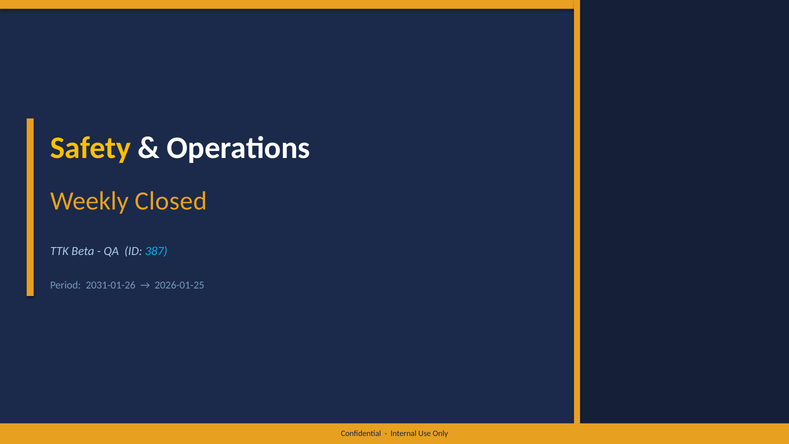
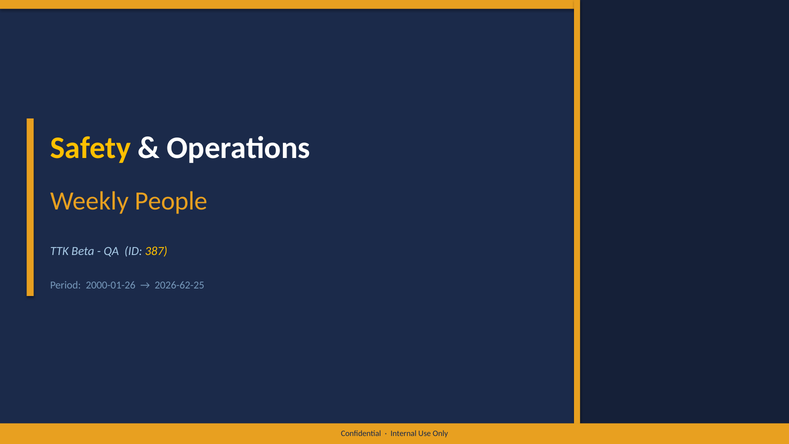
Closed: Closed -> People (171, 201)
387 colour: light blue -> yellow (156, 251)
2031-01-26: 2031-01-26 -> 2000-01-26 (111, 285)
2026-01-25: 2026-01-25 -> 2026-62-25 (180, 285)
